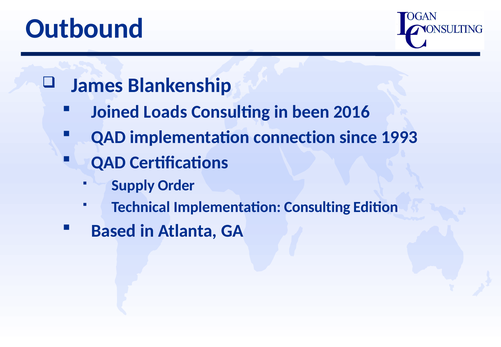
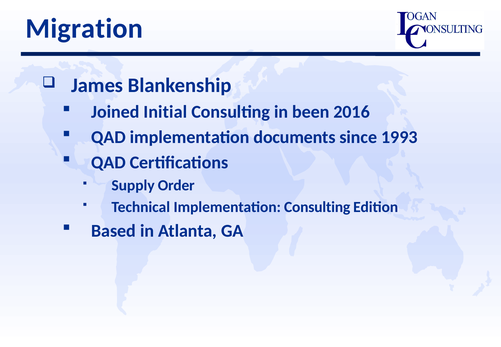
Outbound: Outbound -> Migration (84, 29)
Loads: Loads -> Initial (165, 112)
connection: connection -> documents (295, 137)
